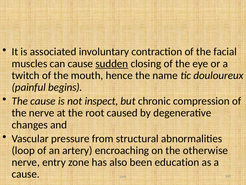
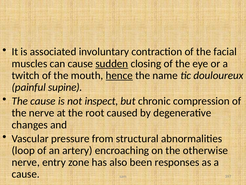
hence underline: none -> present (119, 75)
begins: begins -> supine (65, 87)
education: education -> responses (177, 162)
